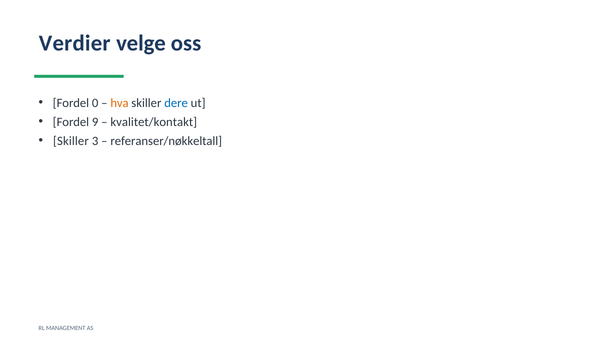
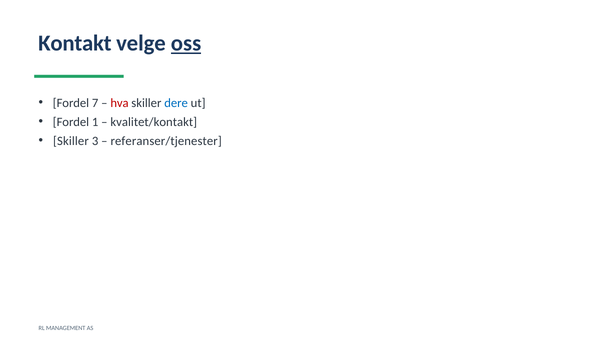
Verdier: Verdier -> Kontakt (75, 43)
oss underline: none -> present (186, 43)
0: 0 -> 7 (95, 103)
hva colour: orange -> red (120, 103)
9: 9 -> 1 (95, 122)
referanser/nøkkeltall: referanser/nøkkeltall -> referanser/tjenester (166, 141)
